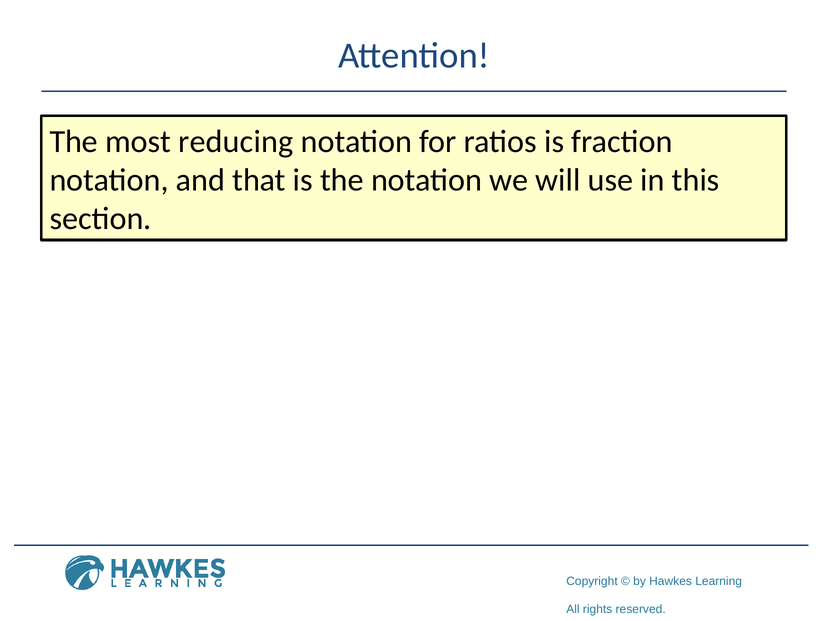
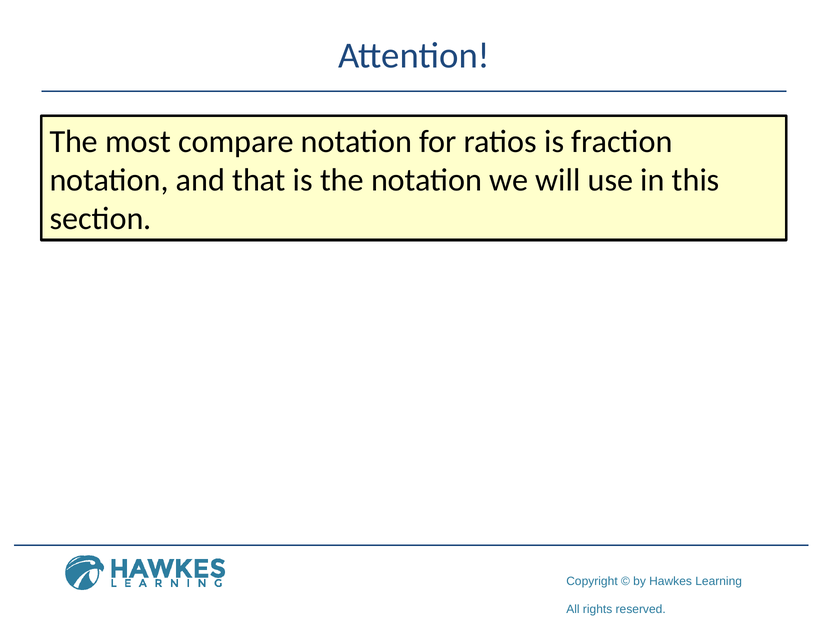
reducing: reducing -> compare (236, 142)
